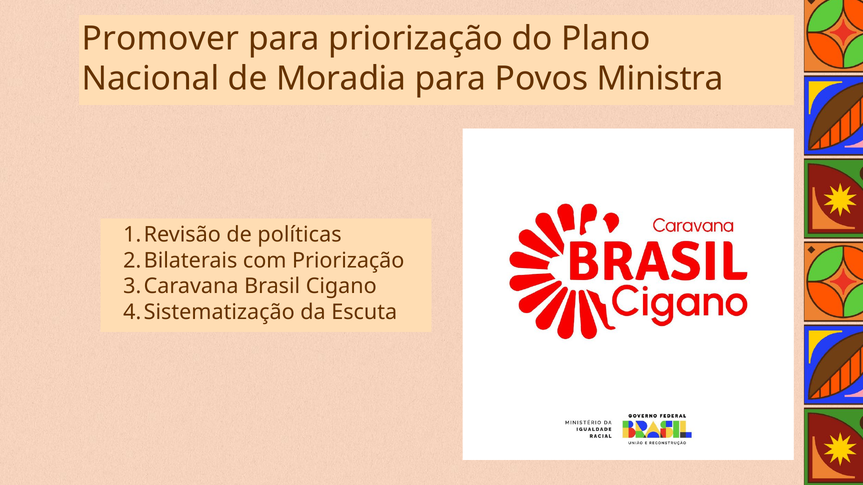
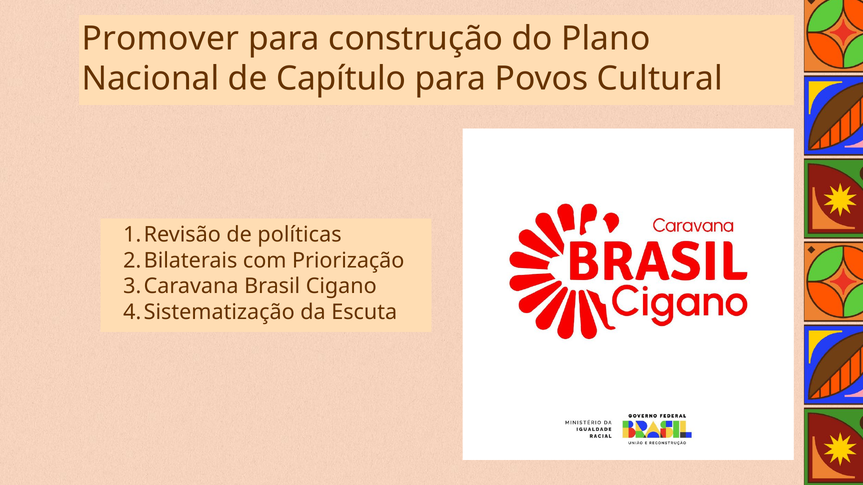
para priorização: priorização -> construção (416, 39)
Moradia: Moradia -> Capítulo (341, 79)
Ministra: Ministra -> Cultural (660, 79)
